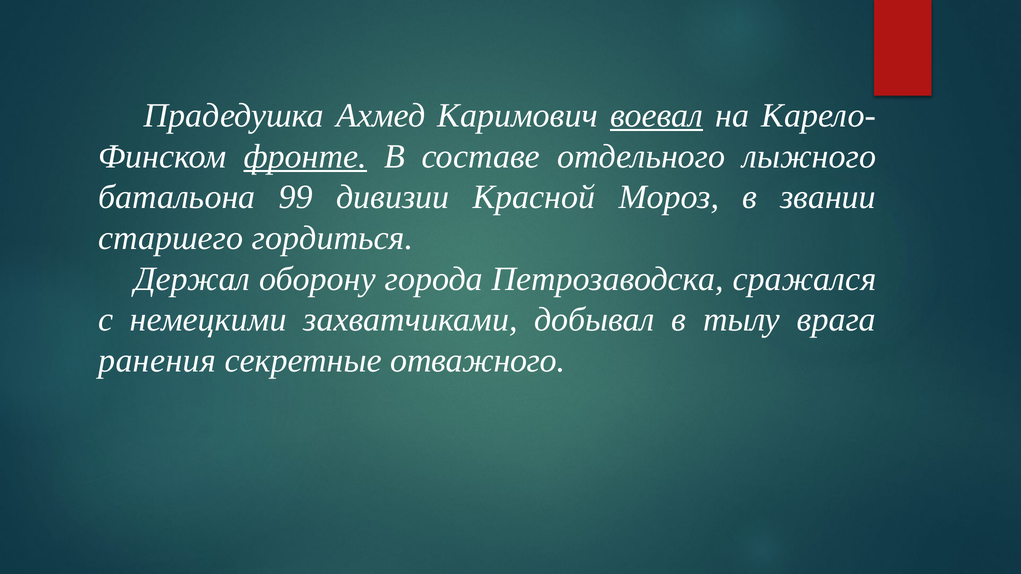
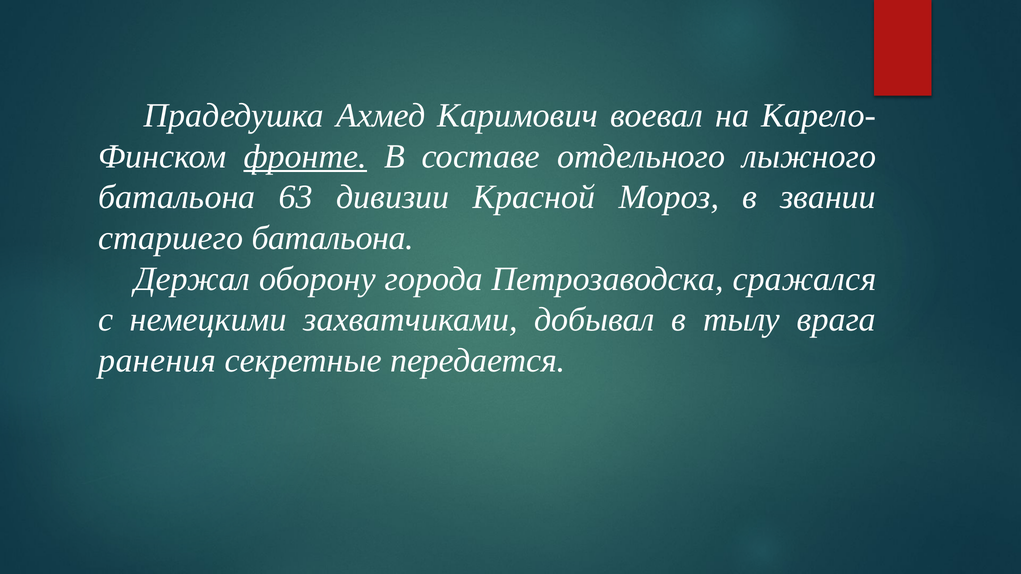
воевал underline: present -> none (657, 116)
99: 99 -> 63 (296, 197)
старшего гордиться: гордиться -> батальона (333, 238)
отважного: отважного -> передается (478, 361)
